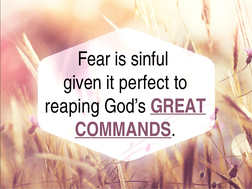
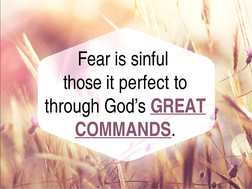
given: given -> those (83, 83)
reaping: reaping -> through (72, 106)
